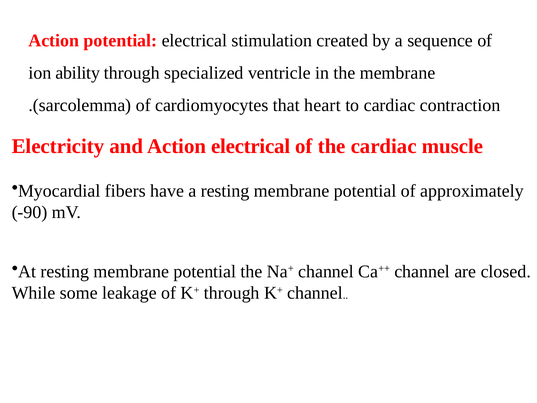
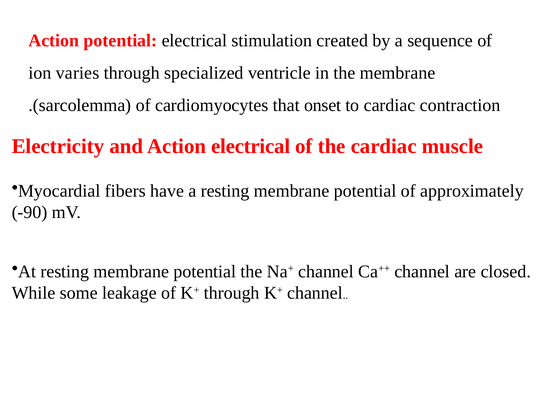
ability: ability -> varies (78, 73)
heart: heart -> onset (323, 105)
